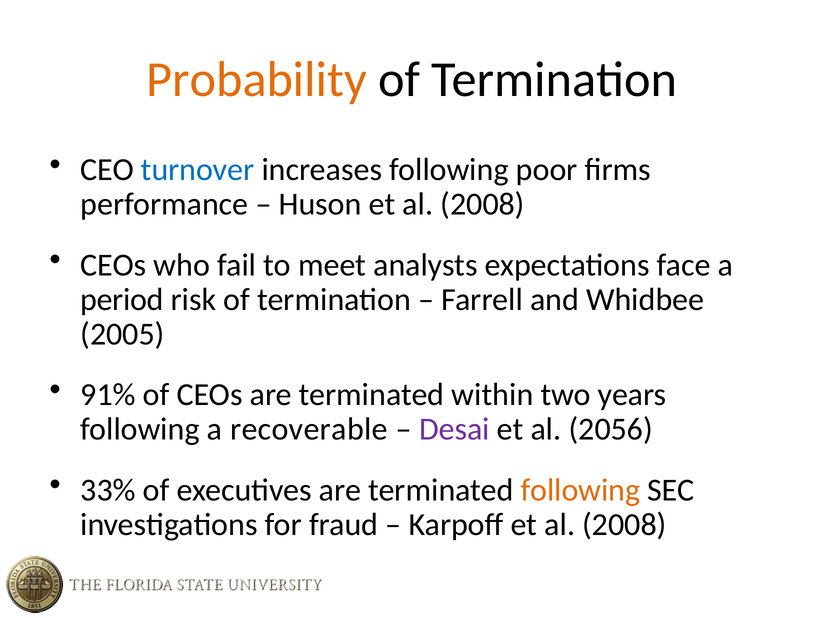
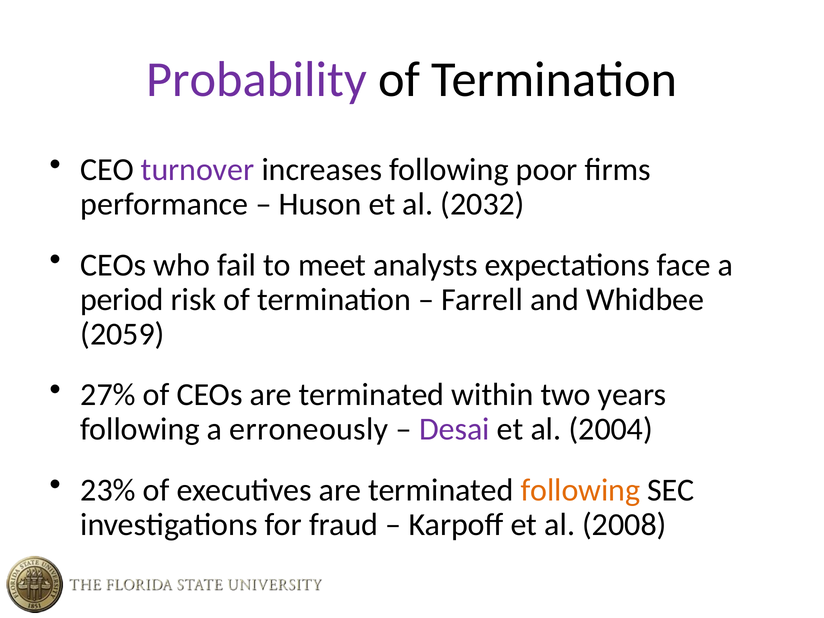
Probability colour: orange -> purple (257, 80)
turnover colour: blue -> purple (198, 170)
Huson et al 2008: 2008 -> 2032 (483, 204)
2005: 2005 -> 2059 (122, 334)
91%: 91% -> 27% (108, 395)
recoverable: recoverable -> erroneously (309, 429)
2056: 2056 -> 2004 (611, 429)
33%: 33% -> 23% (108, 490)
